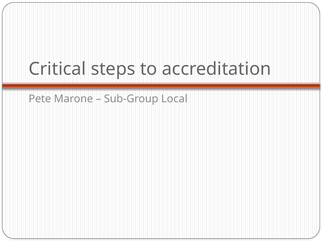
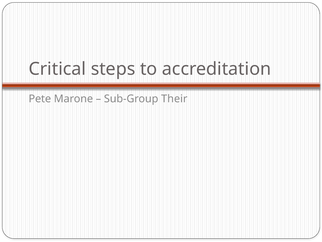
Local: Local -> Their (174, 99)
